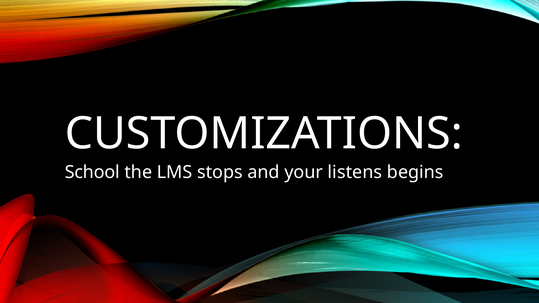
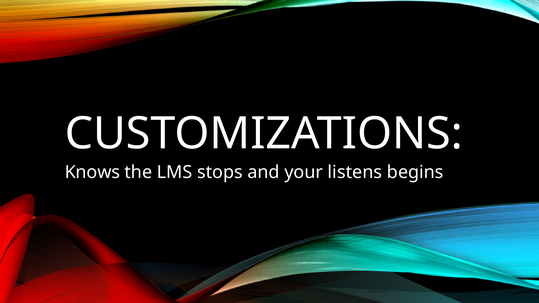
School: School -> Knows (92, 172)
